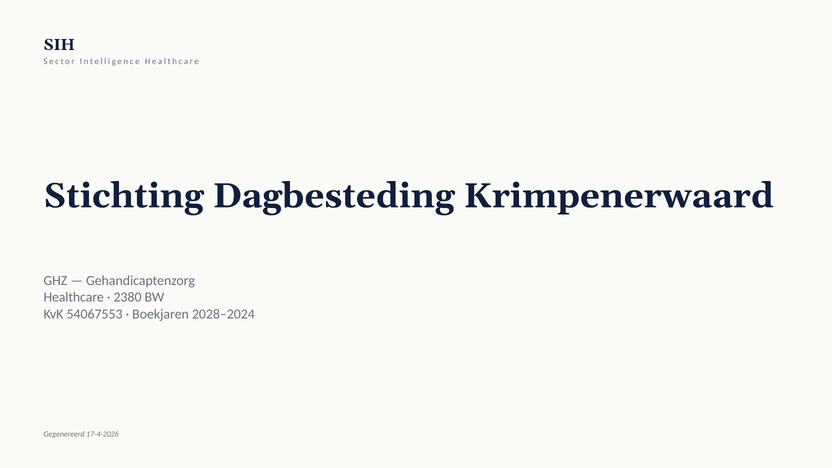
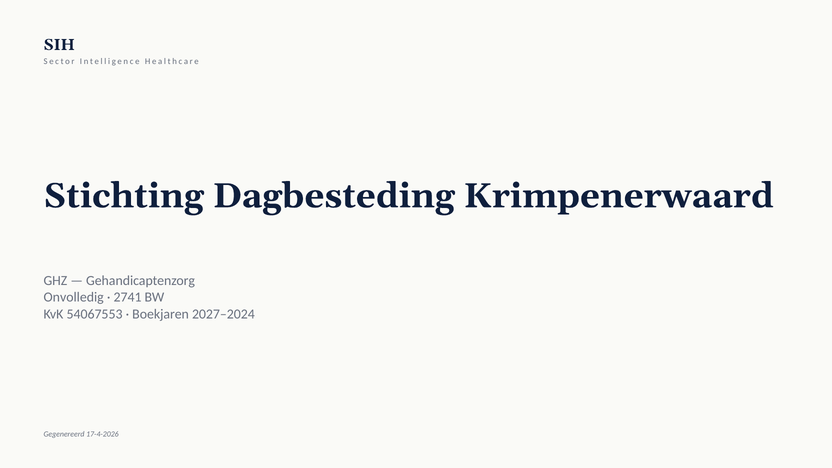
Healthcare: Healthcare -> Onvolledig (74, 297)
2380: 2380 -> 2741 (128, 297)
2028–2024: 2028–2024 -> 2027–2024 (223, 314)
